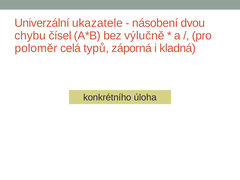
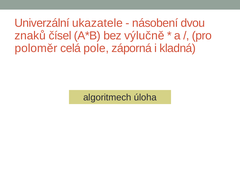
chybu: chybu -> znaků (30, 36)
typů: typů -> pole (96, 48)
konkrétního: konkrétního -> algoritmech (107, 97)
